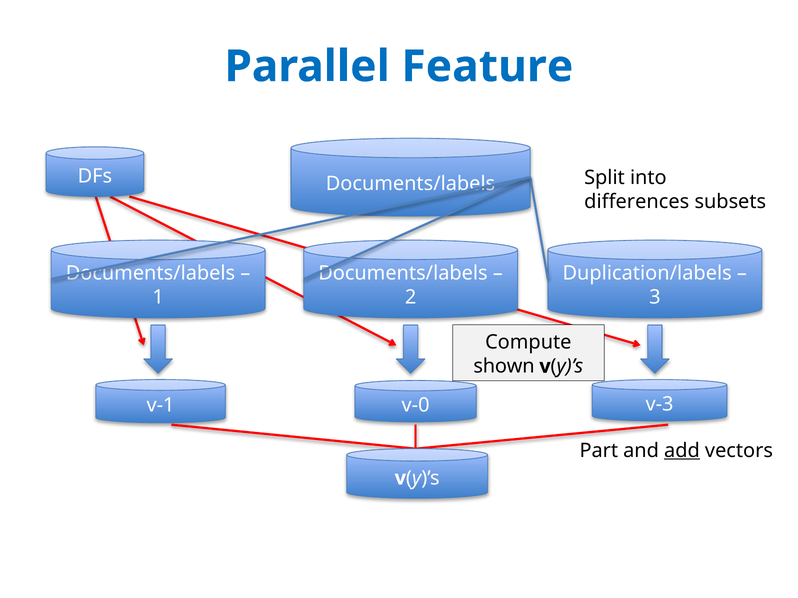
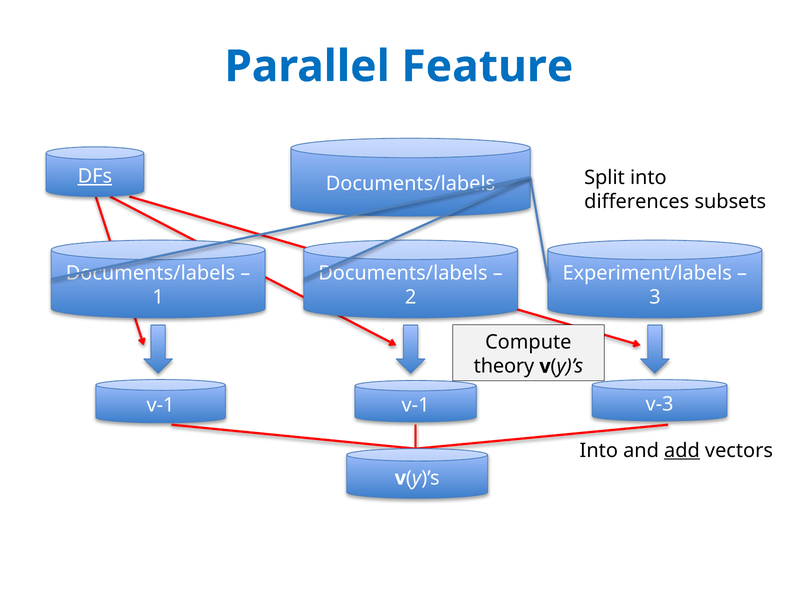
DFs underline: none -> present (95, 176)
Duplication/labels: Duplication/labels -> Experiment/labels (647, 274)
shown: shown -> theory (504, 366)
v-1 v-0: v-0 -> v-1 (416, 405)
Part: Part -> Into (599, 451)
